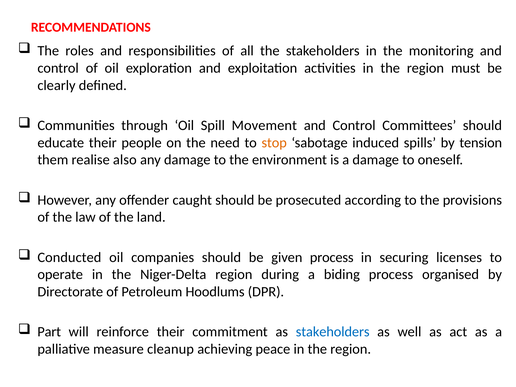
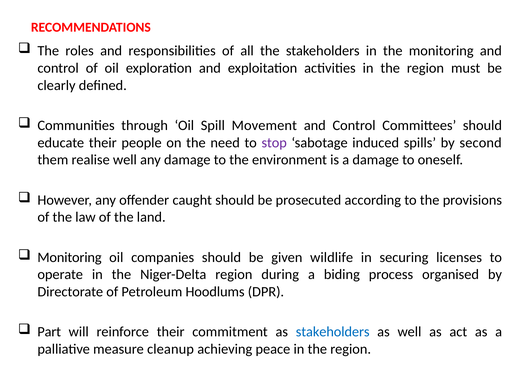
stop colour: orange -> purple (274, 143)
tension: tension -> second (481, 143)
realise also: also -> well (125, 160)
Conducted: Conducted -> Monitoring (69, 257)
given process: process -> wildlife (332, 257)
